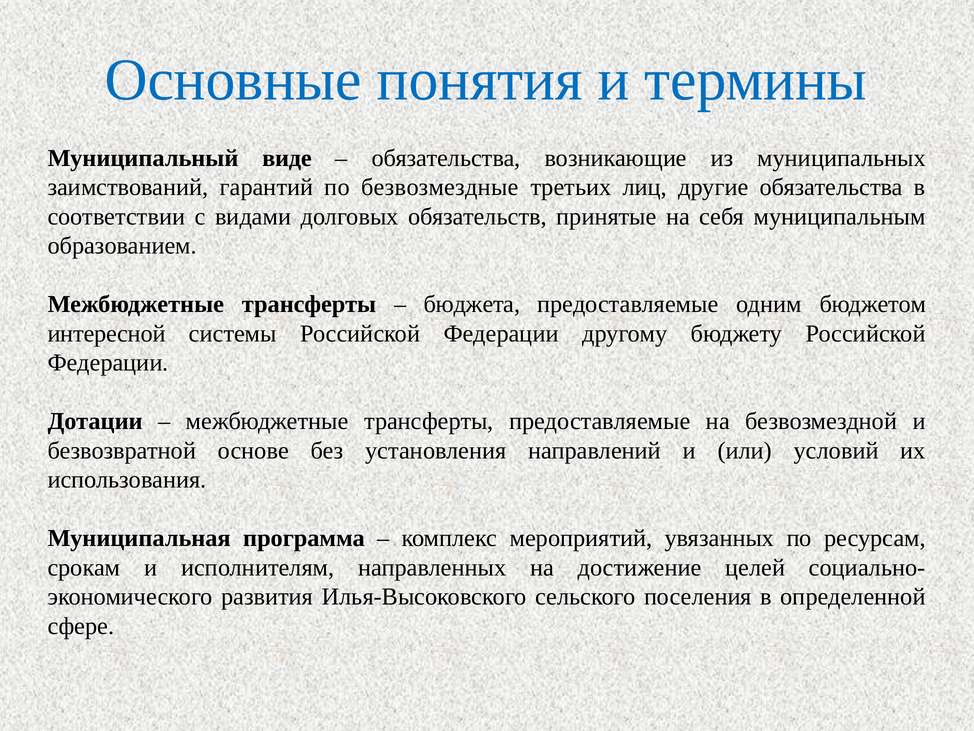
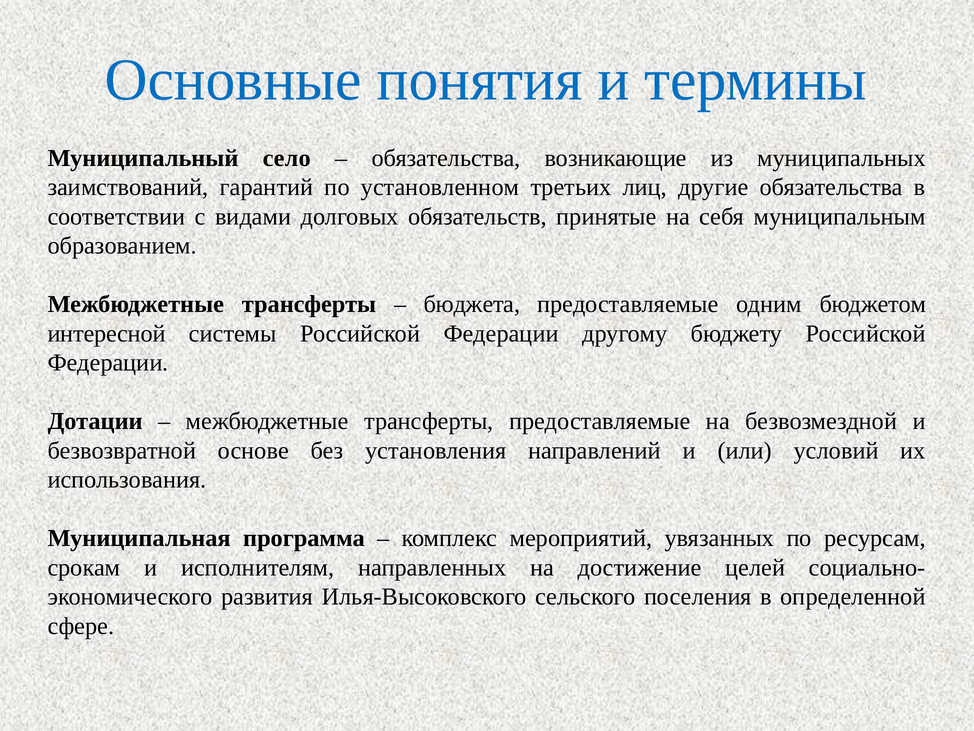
виде: виде -> село (287, 158)
безвозмездные: безвозмездные -> установленном (440, 187)
